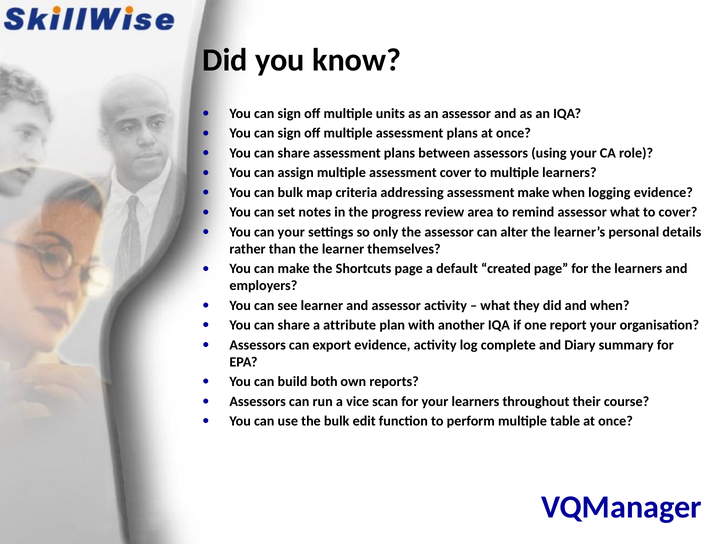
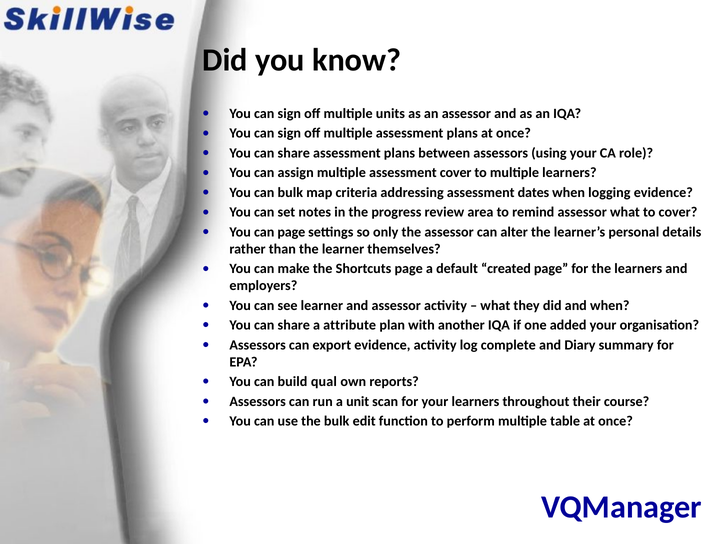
assessment make: make -> dates (533, 193)
can your: your -> page (291, 232)
report: report -> added (568, 326)
both: both -> qual (324, 382)
vice: vice -> unit (358, 402)
